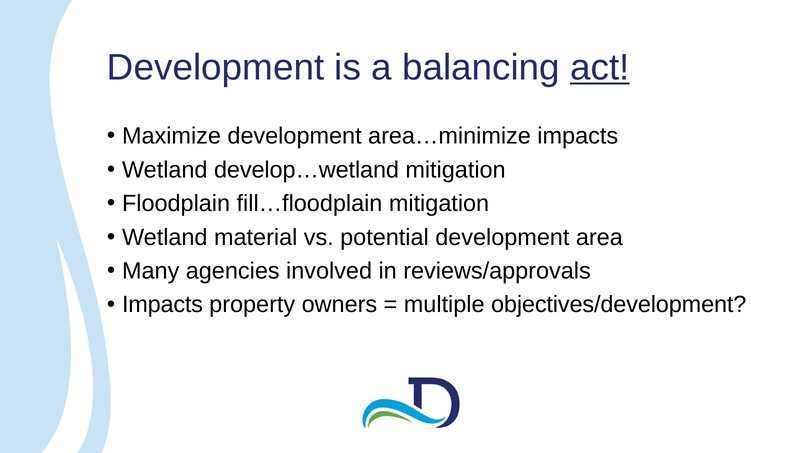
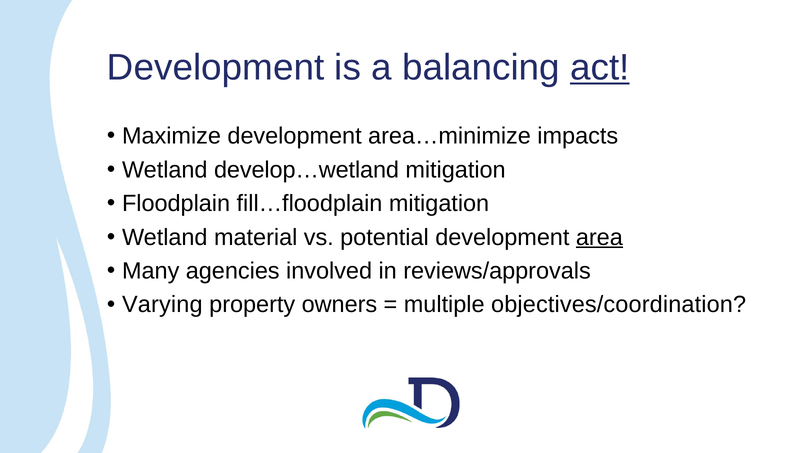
area underline: none -> present (599, 237)
Impacts: Impacts -> Varying (162, 305)
objectives/development: objectives/development -> objectives/coordination (619, 305)
